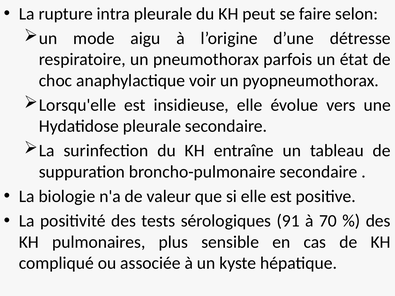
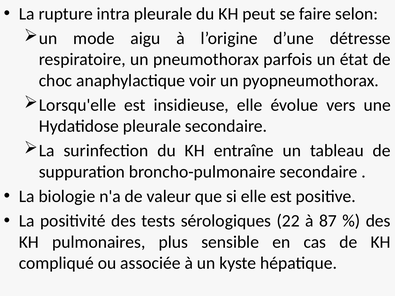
91: 91 -> 22 (288, 221)
70: 70 -> 87 (328, 221)
